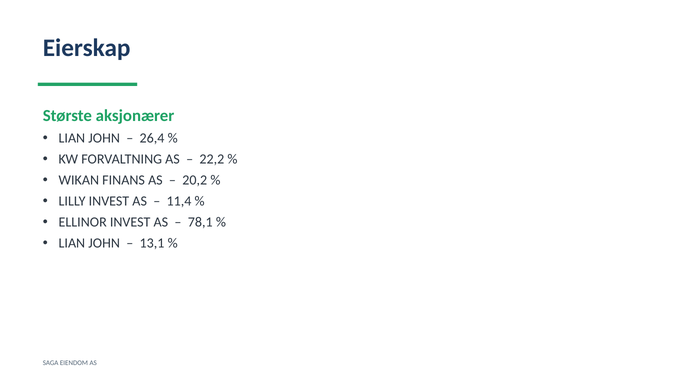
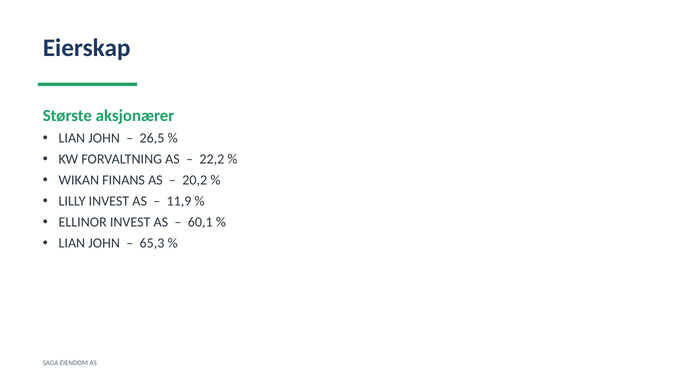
26,4: 26,4 -> 26,5 (152, 138)
11,4: 11,4 -> 11,9 (179, 202)
78,1: 78,1 -> 60,1 (200, 223)
13,1: 13,1 -> 65,3 (152, 244)
